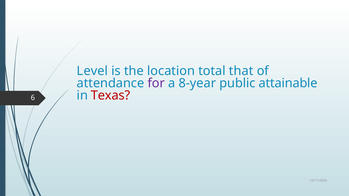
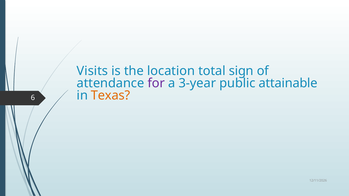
Level: Level -> Visits (92, 71)
that: that -> sign (241, 71)
8-year: 8-year -> 3-year (197, 83)
Texas colour: red -> orange (111, 95)
